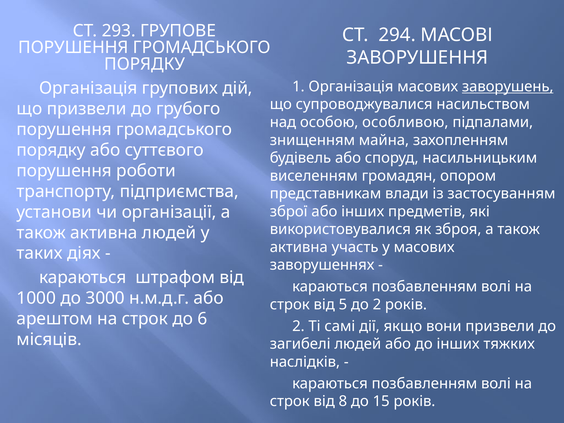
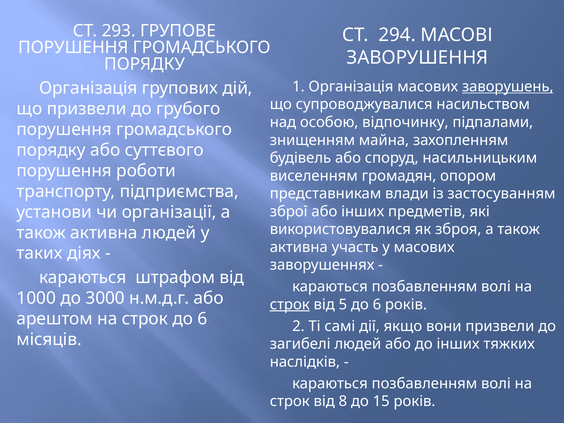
особливою: особливою -> відпочинку (405, 122)
строк underline: none -> present (290, 305)
5 до 2: 2 -> 6 (377, 305)
